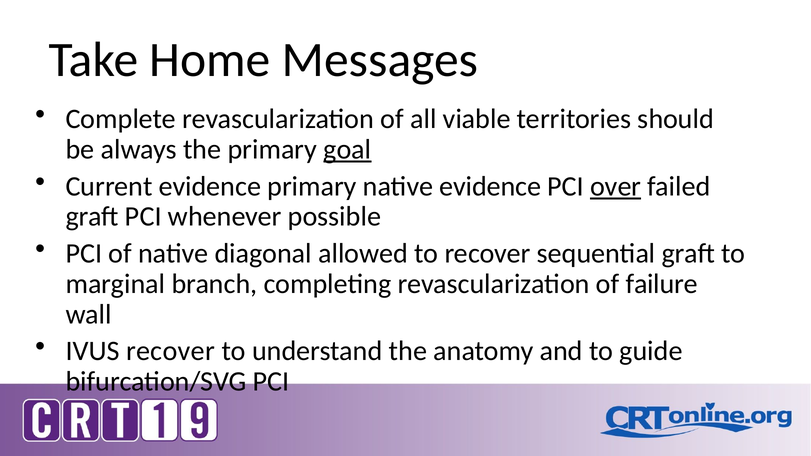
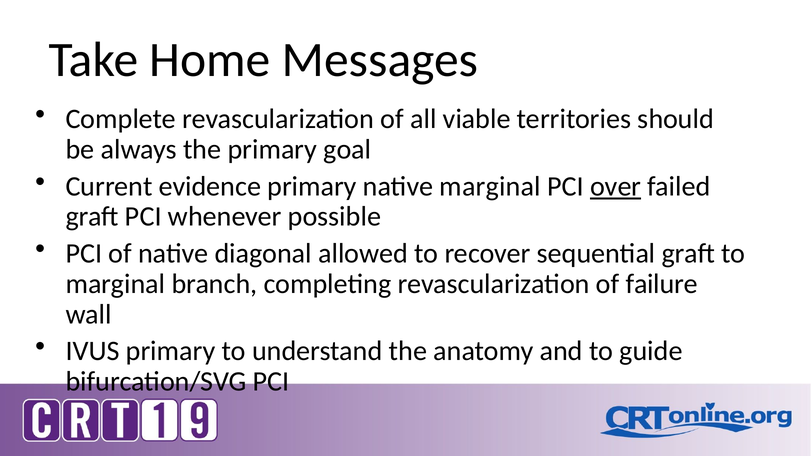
goal underline: present -> none (347, 150)
native evidence: evidence -> marginal (490, 186)
IVUS recover: recover -> primary (171, 351)
